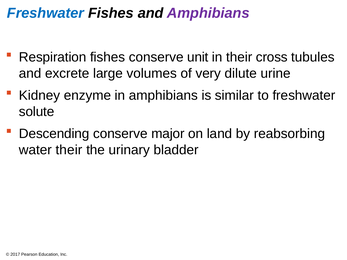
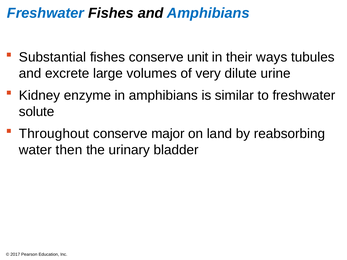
Amphibians colour: purple -> blue (208, 13)
Respiration: Respiration -> Substantial (53, 57)
cross: cross -> ways (272, 57)
Descending: Descending -> Throughout (54, 134)
water their: their -> then (69, 150)
